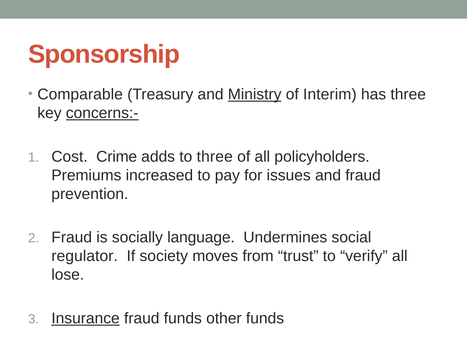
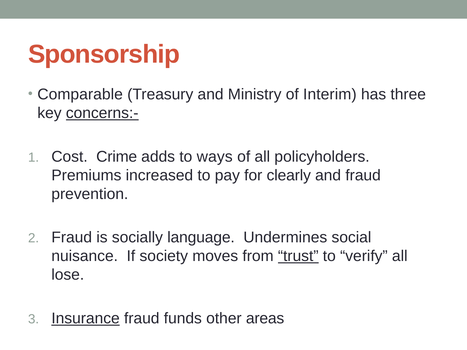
Ministry underline: present -> none (255, 94)
to three: three -> ways (215, 157)
issues: issues -> clearly (289, 175)
regulator: regulator -> nuisance (85, 256)
trust underline: none -> present (298, 256)
other funds: funds -> areas (265, 319)
